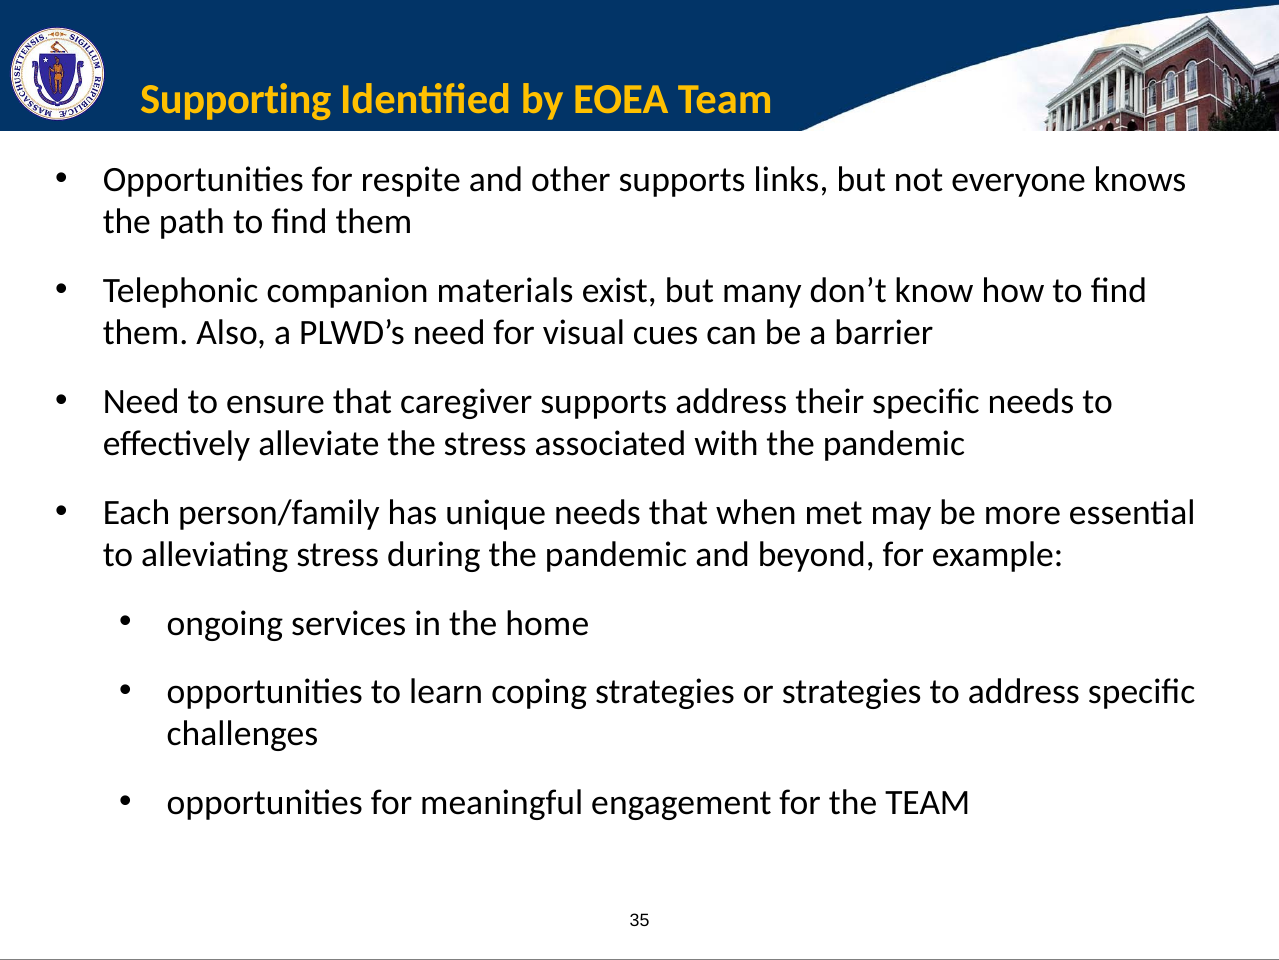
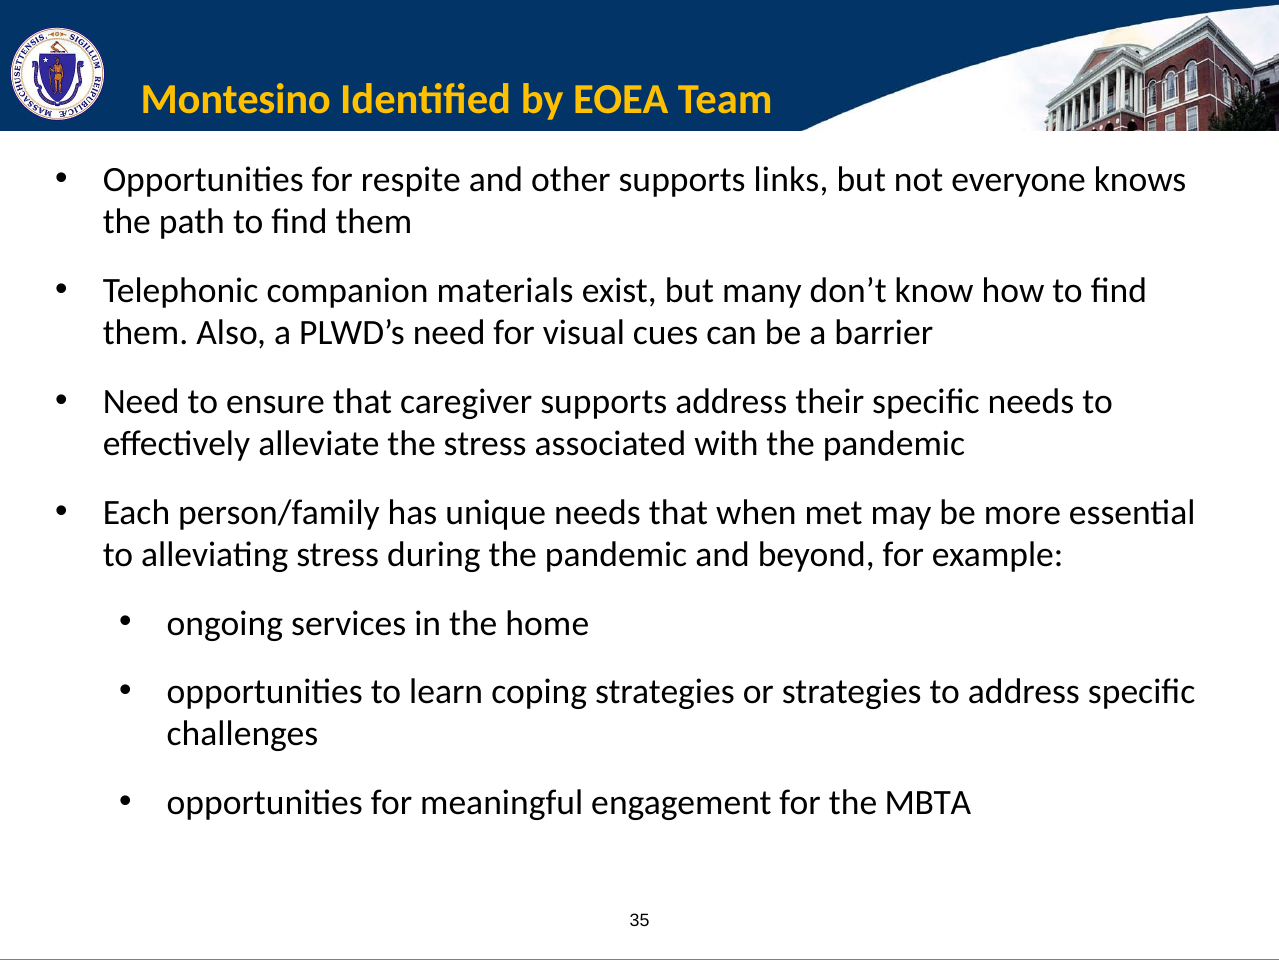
Supporting: Supporting -> Montesino (236, 99)
the TEAM: TEAM -> MBTA (928, 802)
